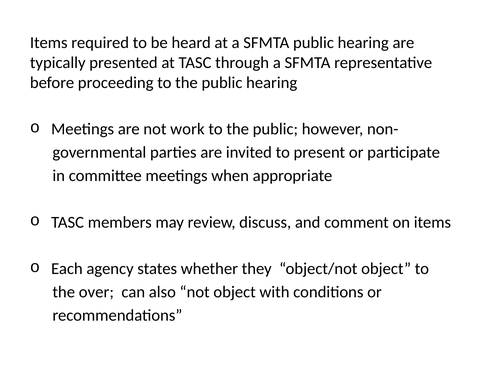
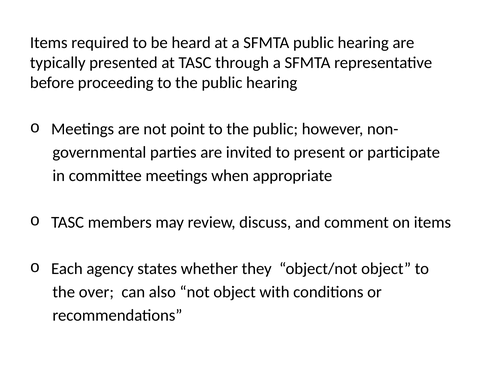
work: work -> point (188, 129)
